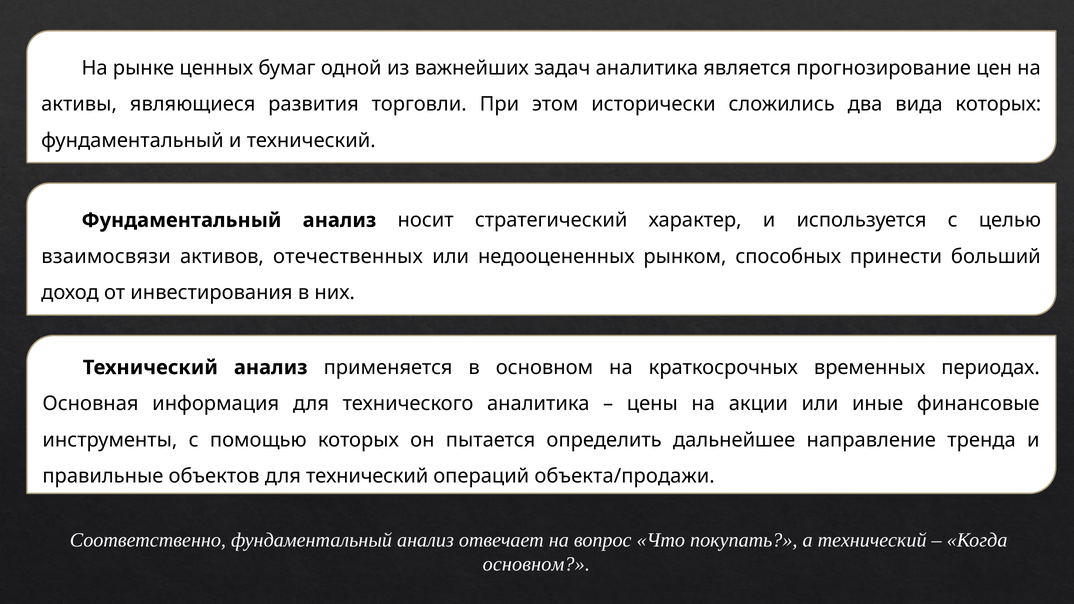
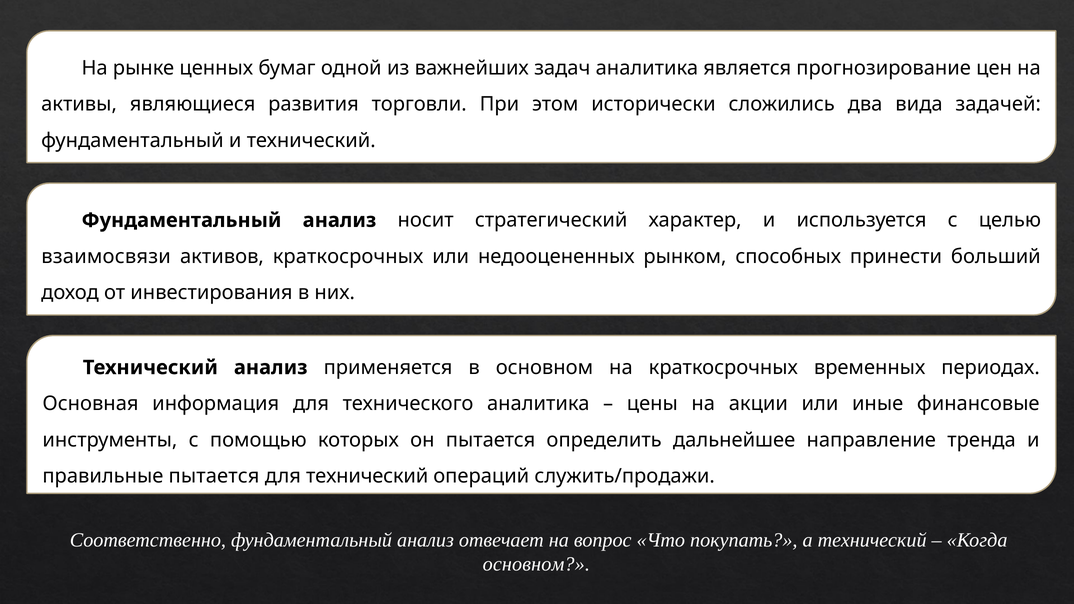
вида которых: которых -> задачей (998, 104)
активов отечественных: отечественных -> краткосрочных (348, 257)
правильные объектов: объектов -> пытается (214, 476)
объекта/продажи: объекта/продажи -> служить/продажи (625, 476)
